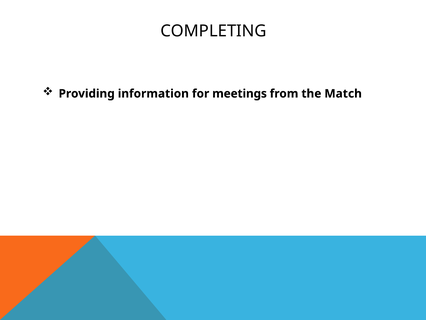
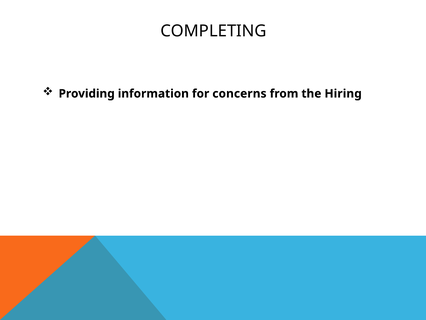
meetings: meetings -> concerns (239, 94)
Match: Match -> Hiring (343, 94)
